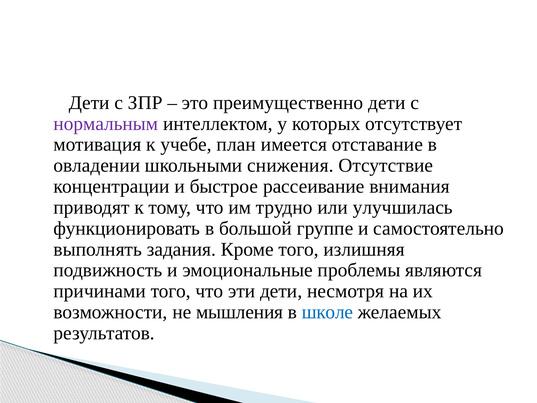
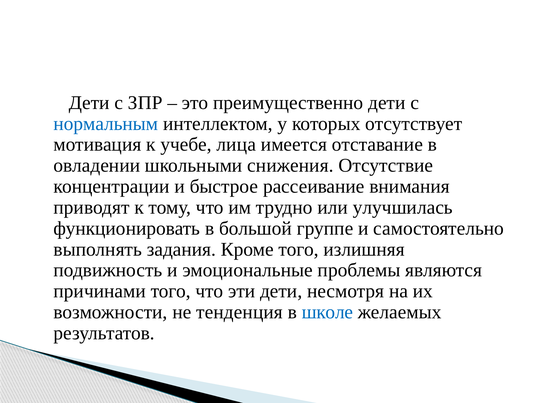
нормальным colour: purple -> blue (106, 124)
план: план -> лица (236, 144)
мышления: мышления -> тенденция (240, 312)
